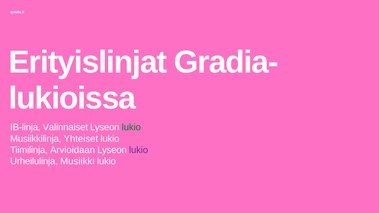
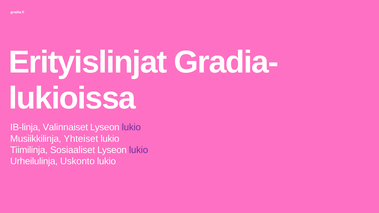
lukio colour: green -> purple (131, 127)
Arvioidaan: Arvioidaan -> Sosiaaliset (73, 150)
Musiikki: Musiikki -> Uskonto (77, 162)
